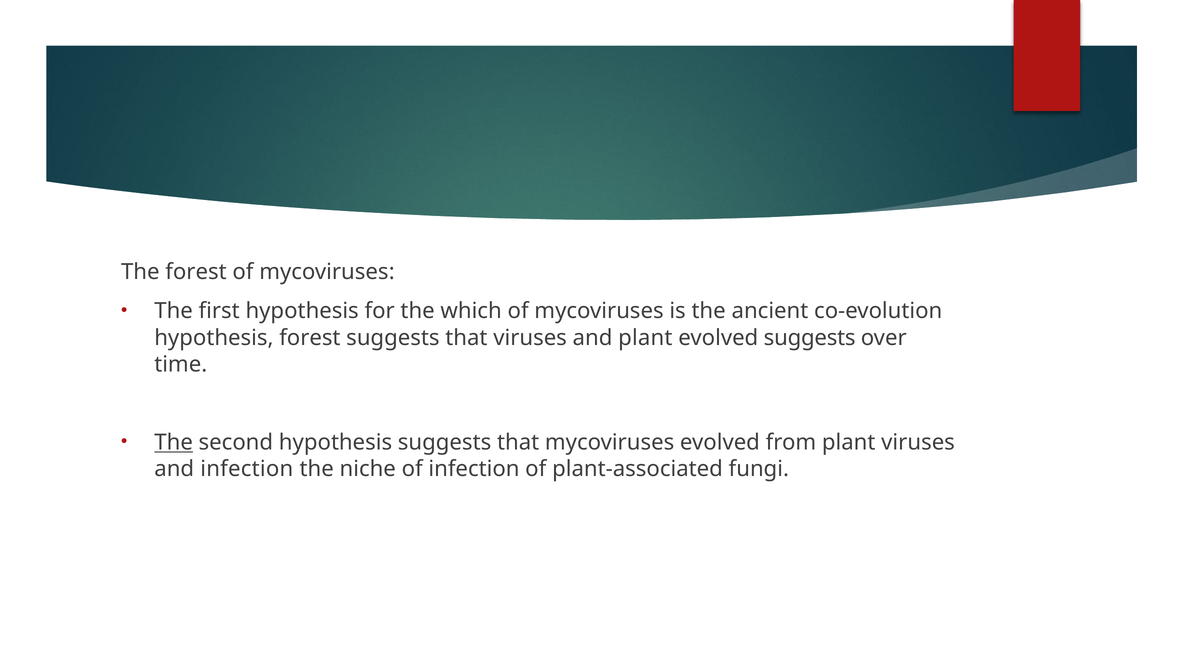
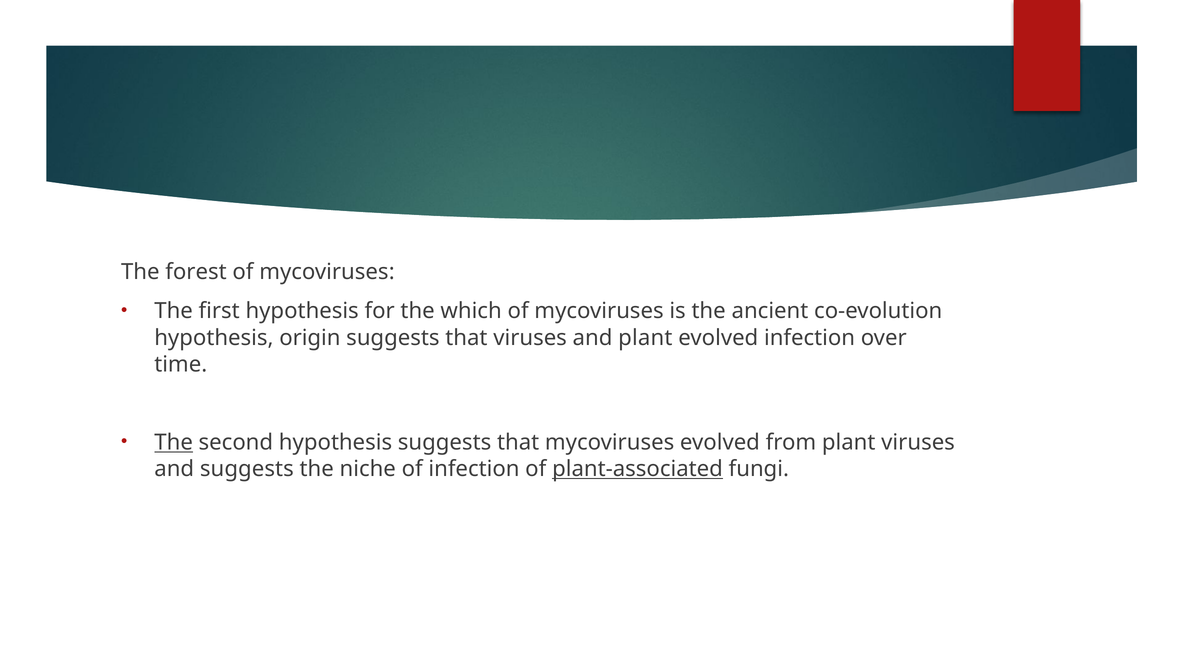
hypothesis forest: forest -> origin (310, 338)
evolved suggests: suggests -> infection (810, 338)
and infection: infection -> suggests (247, 469)
plant-associated underline: none -> present (638, 469)
